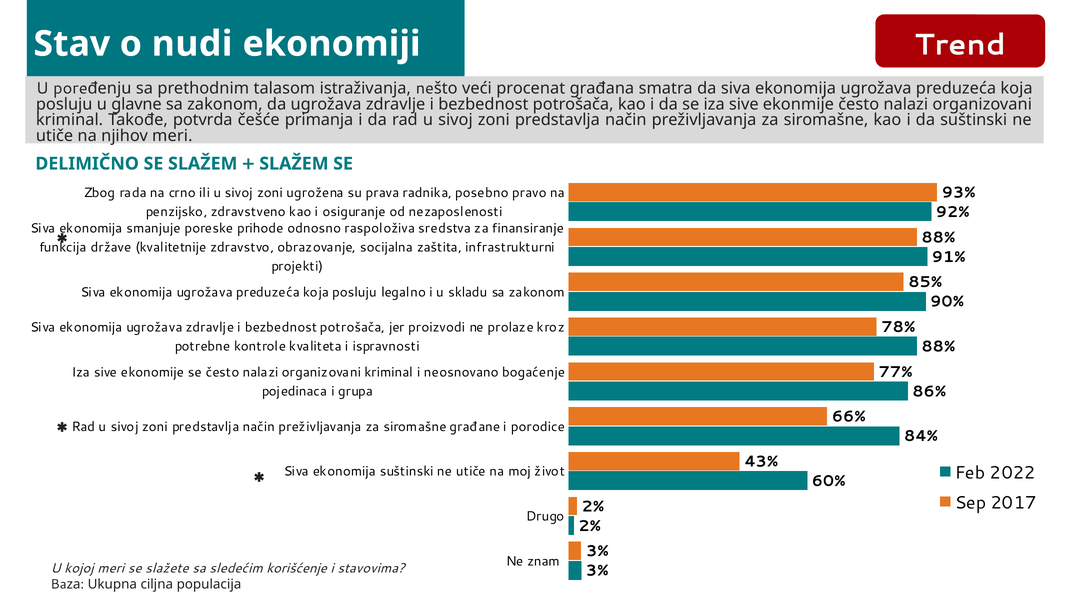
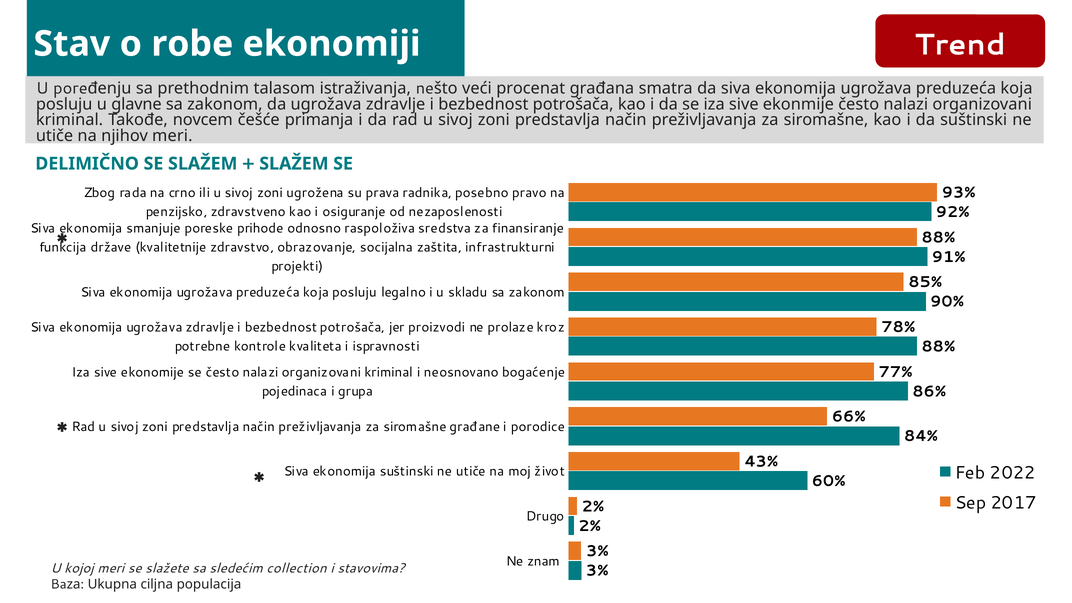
nudi: nudi -> robe (192, 44)
potvrda: potvrda -> novcem (203, 120)
korišćenje: korišćenje -> collection (297, 568)
